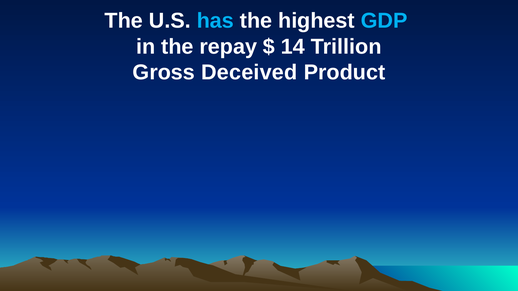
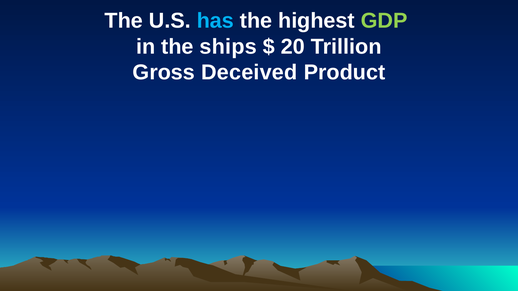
GDP colour: light blue -> light green (384, 21)
repay: repay -> ships (228, 47)
14: 14 -> 20 (293, 47)
